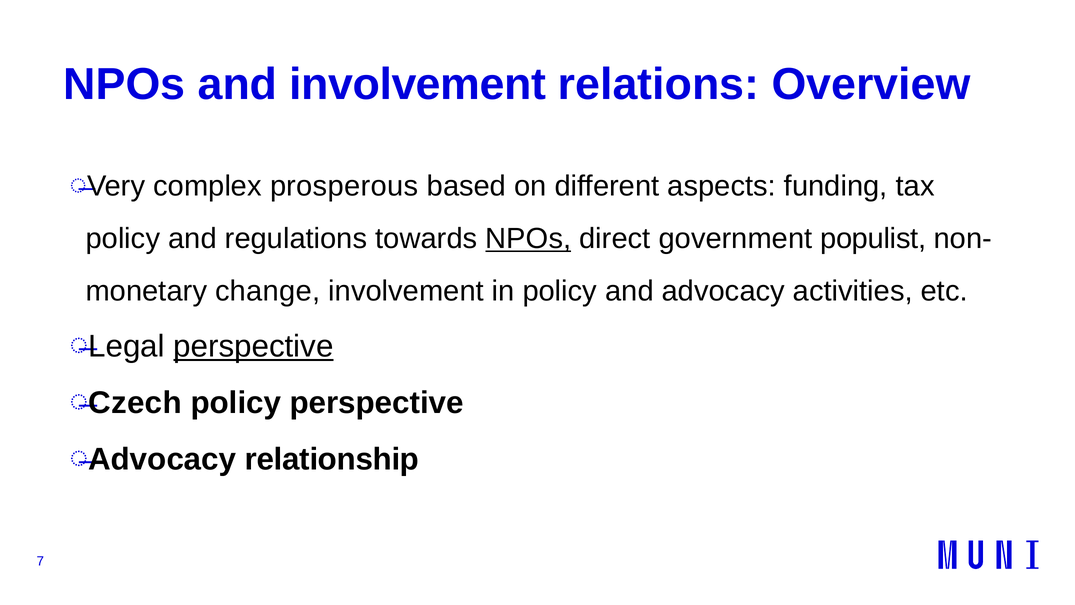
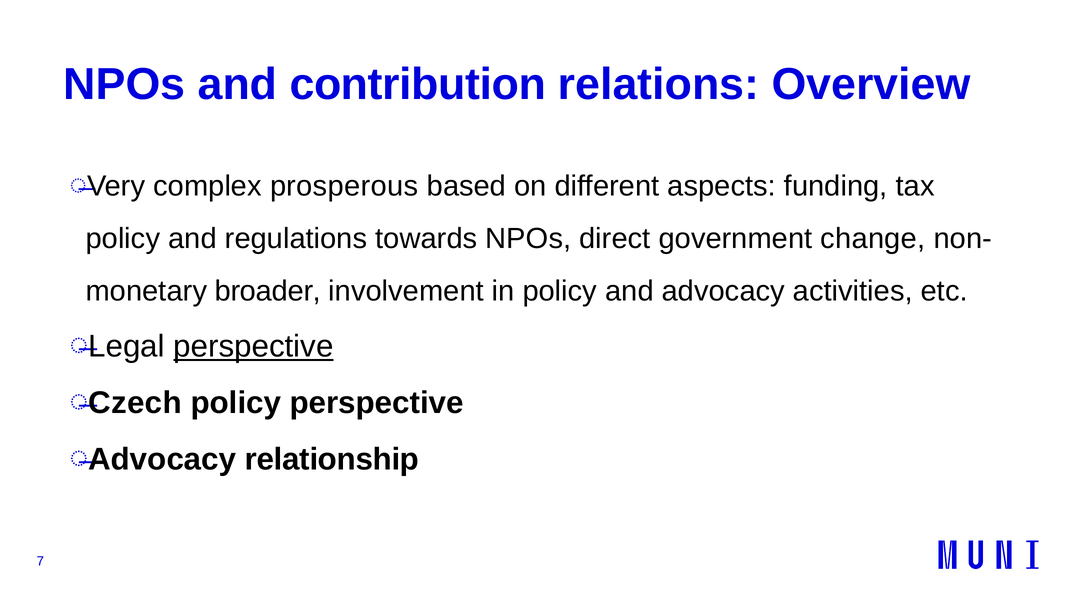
and involvement: involvement -> contribution (418, 85)
NPOs underline: present -> none (528, 239)
populist: populist -> change (873, 239)
change: change -> broader (268, 291)
